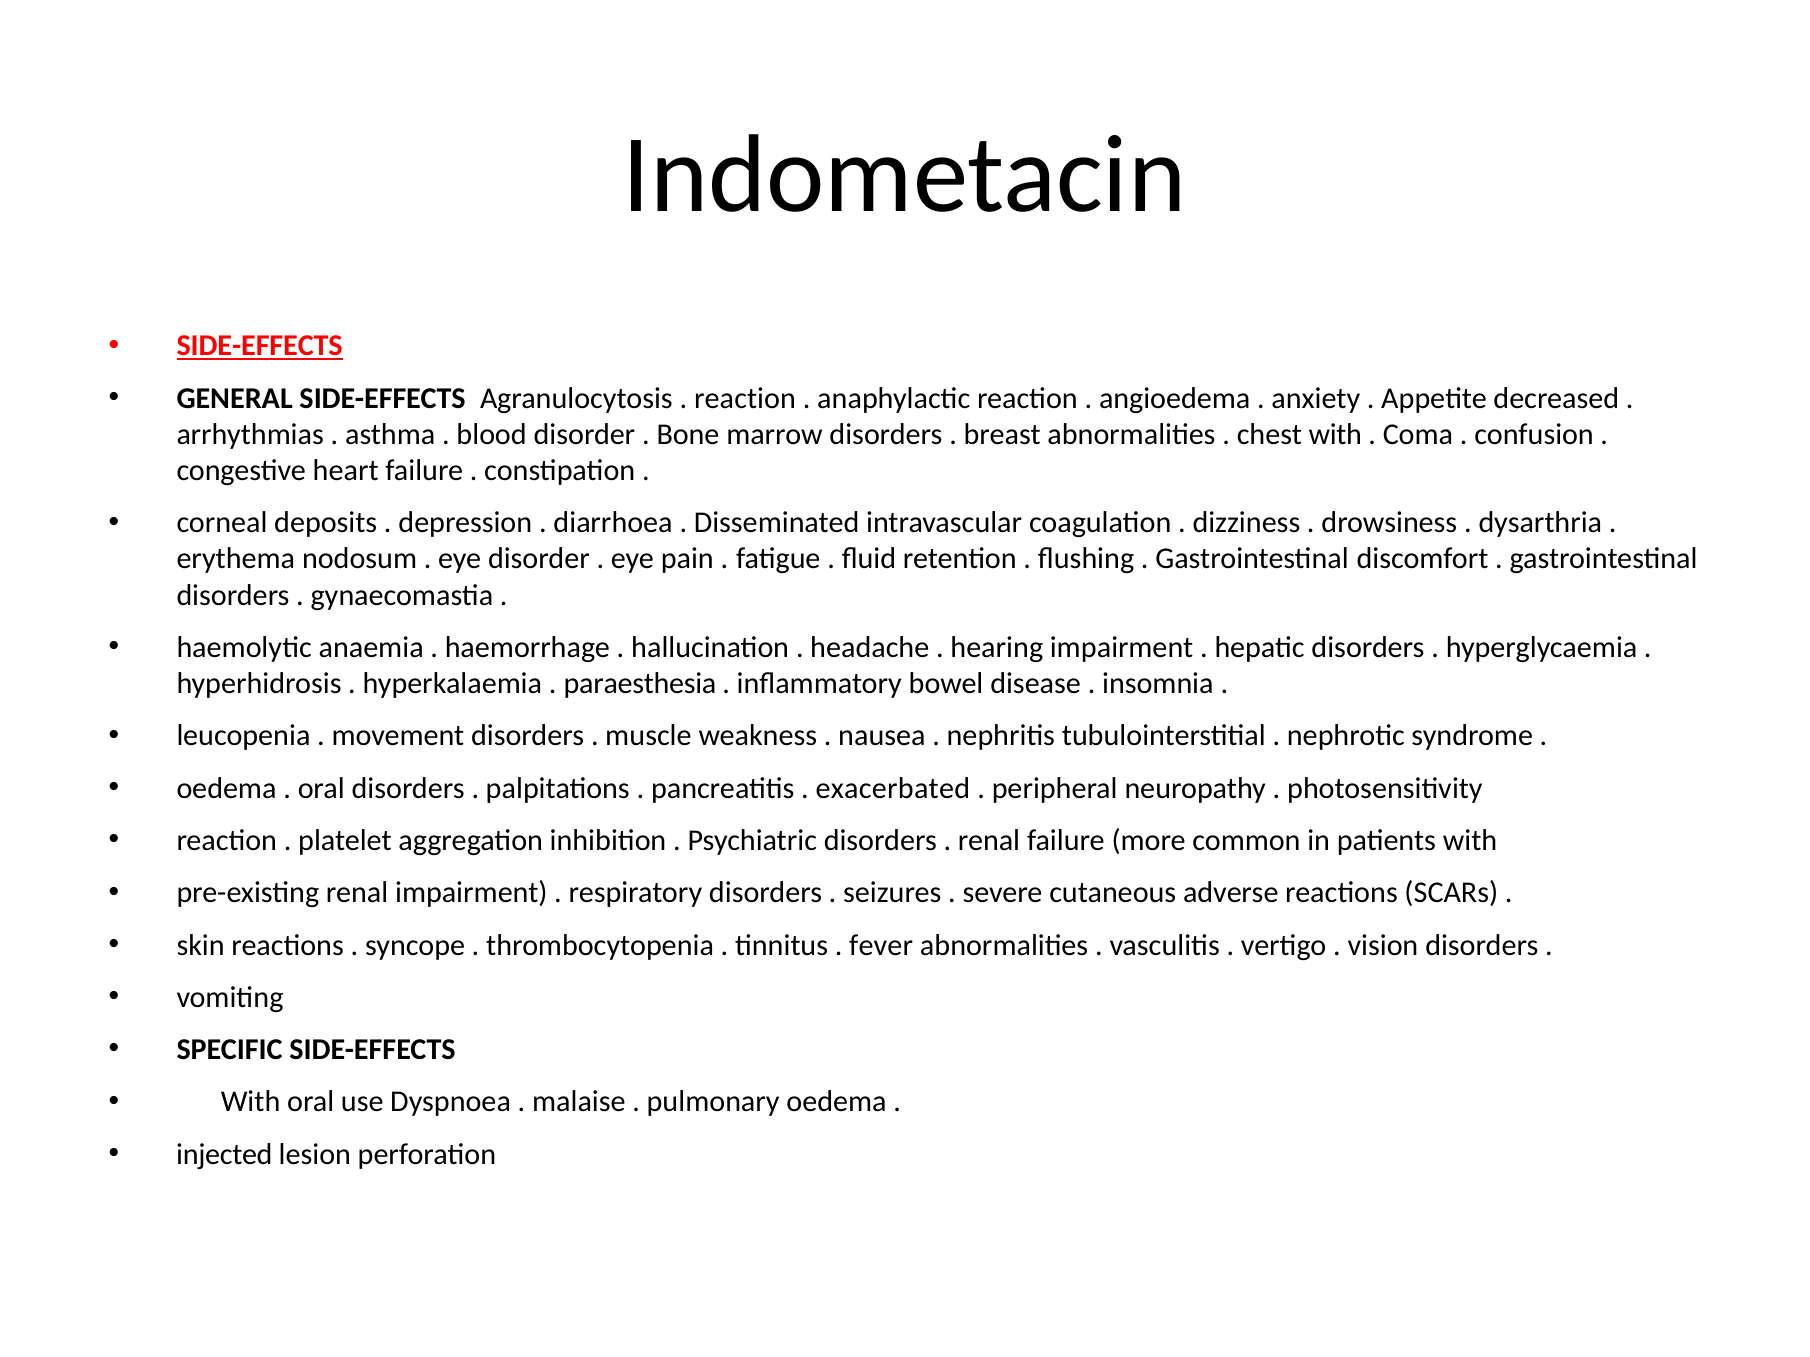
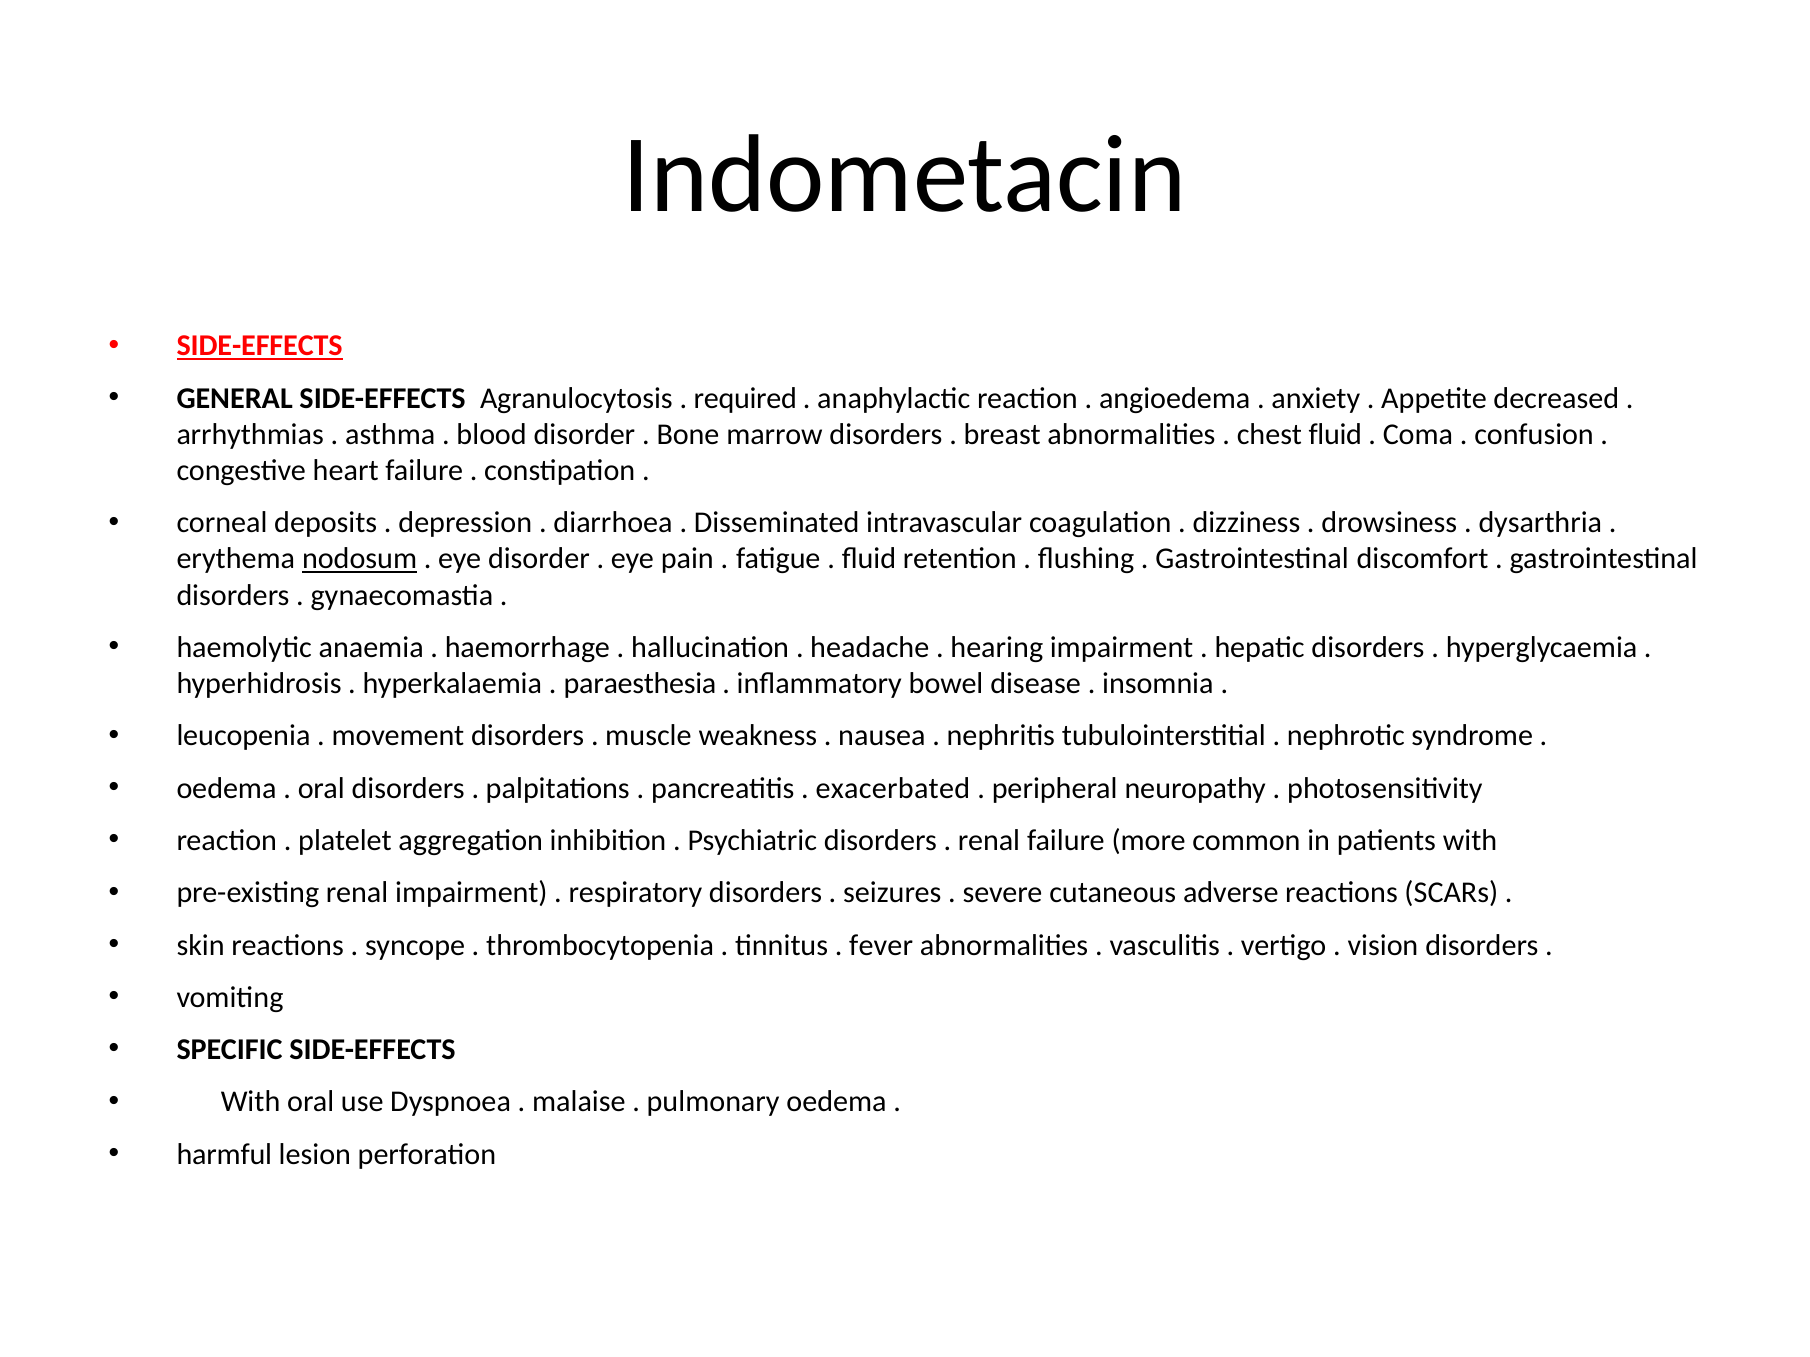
reaction: reaction -> required (745, 398)
chest with: with -> fluid (1335, 435)
nodosum underline: none -> present (360, 559)
injected: injected -> harmful (224, 1155)
